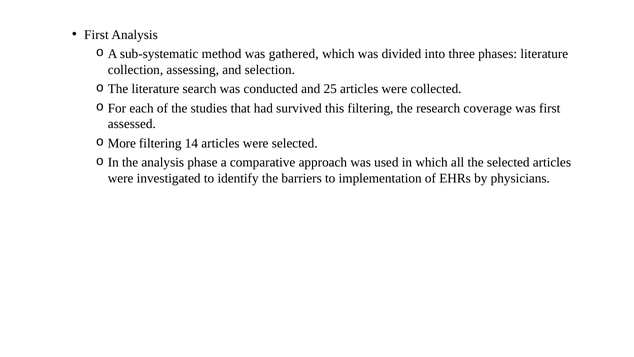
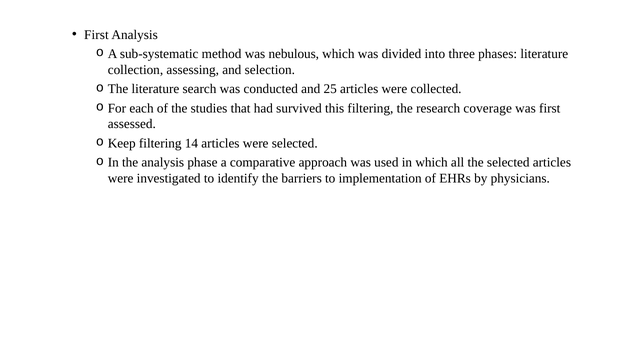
gathered: gathered -> nebulous (294, 54)
More: More -> Keep (122, 143)
